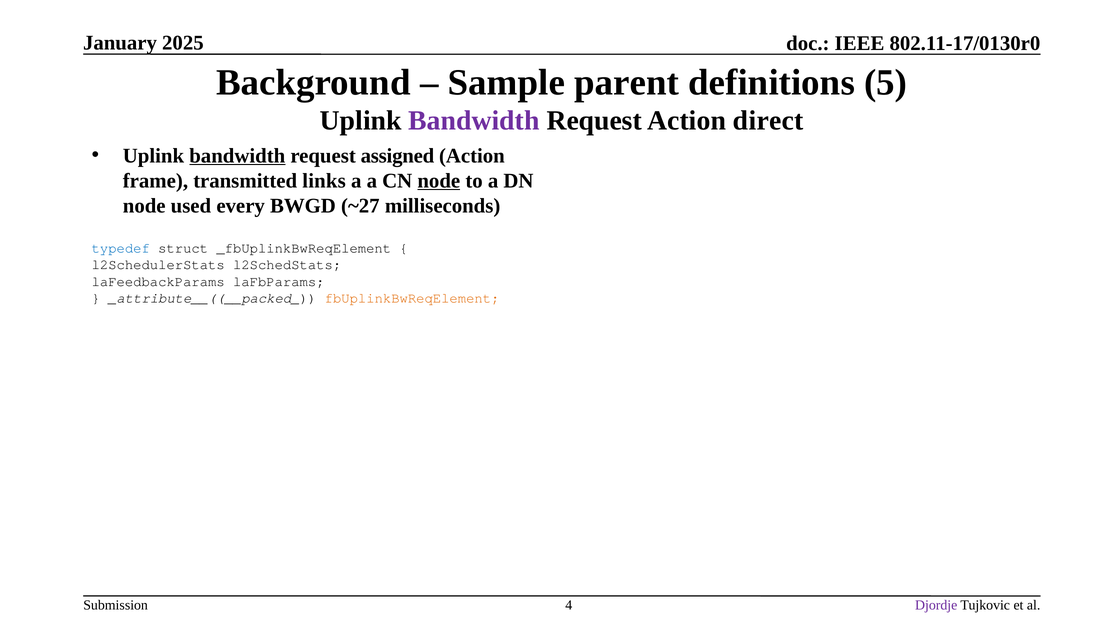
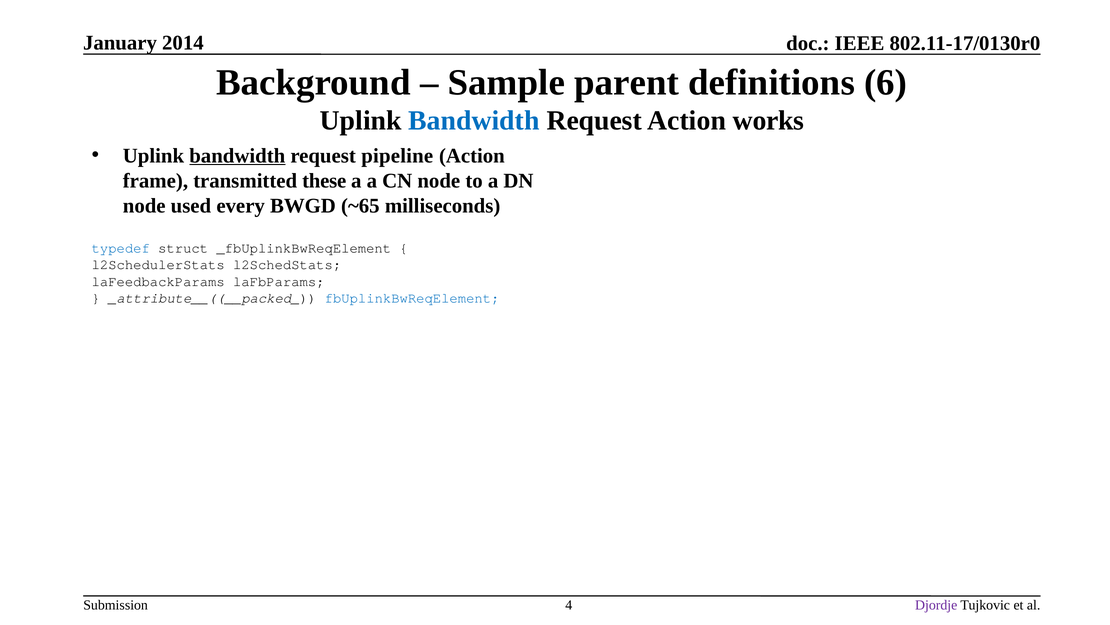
2025: 2025 -> 2014 (183, 43)
5: 5 -> 6 (886, 82)
Bandwidth colour: purple -> blue (474, 120)
direct: direct -> works (768, 120)
assigned: assigned -> pipeline (397, 156)
links: links -> these (324, 180)
node underline: present -> none (439, 180)
~27: ~27 -> ~65 (360, 205)
fbUplinkBwReqElement colour: orange -> blue (412, 298)
